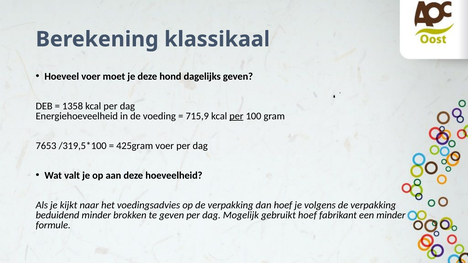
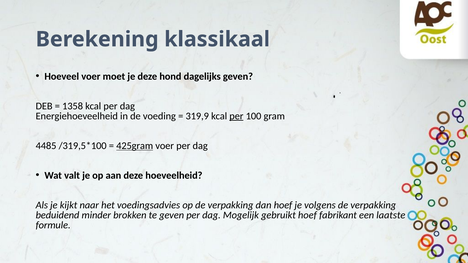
715,9: 715,9 -> 319,9 (197, 116)
7653: 7653 -> 4485 (46, 146)
425gram underline: none -> present (135, 146)
een minder: minder -> laatste (391, 215)
